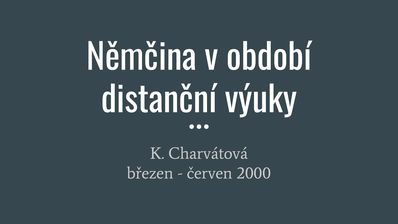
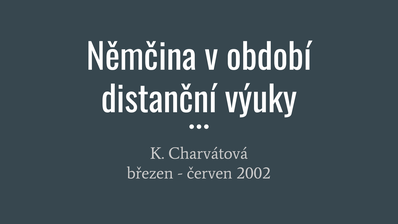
2000: 2000 -> 2002 (254, 173)
